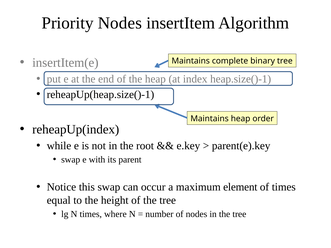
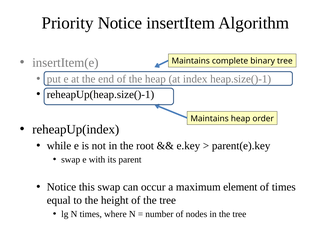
Priority Nodes: Nodes -> Notice (120, 23)
